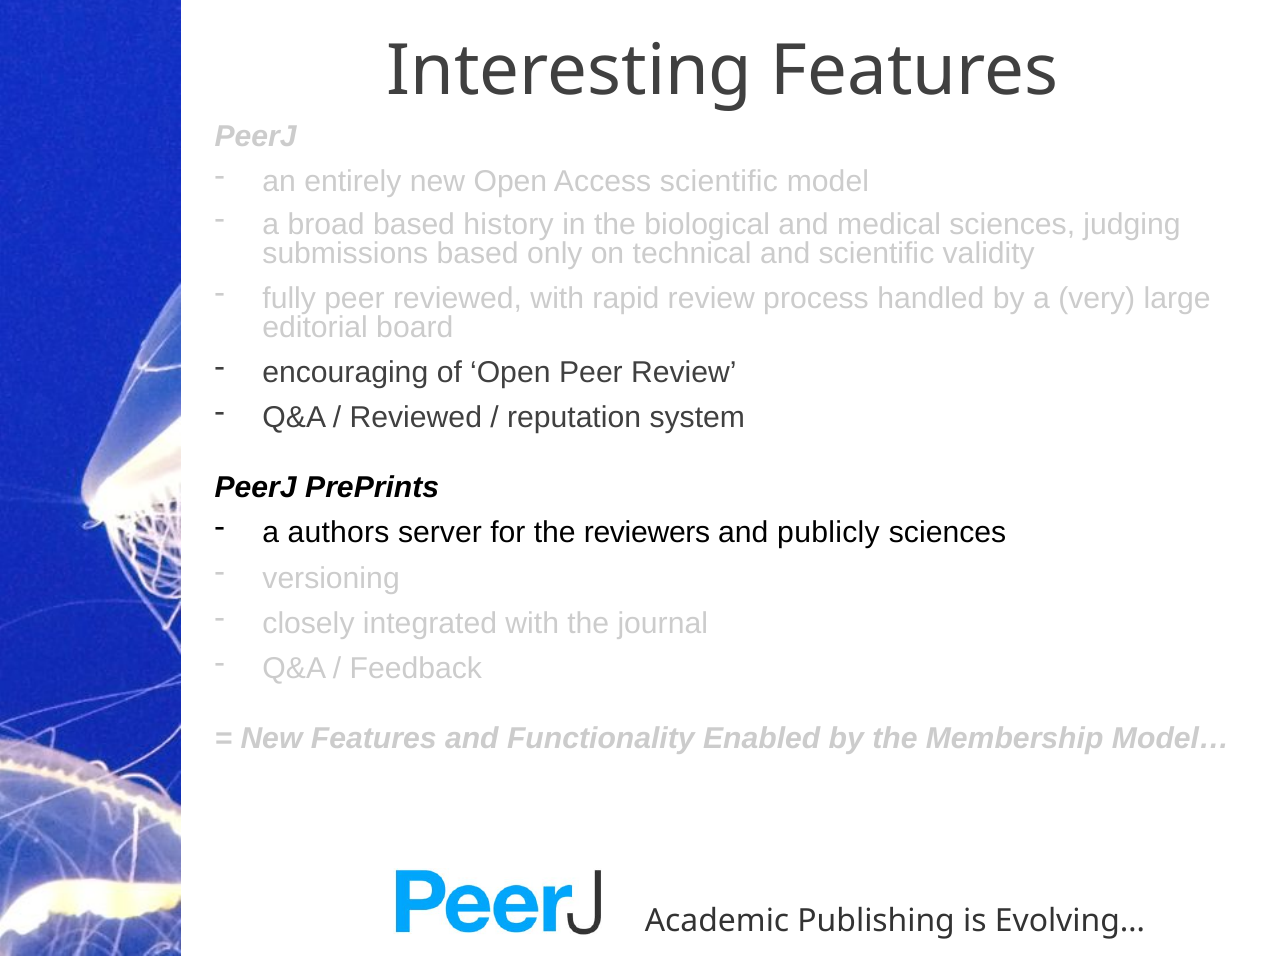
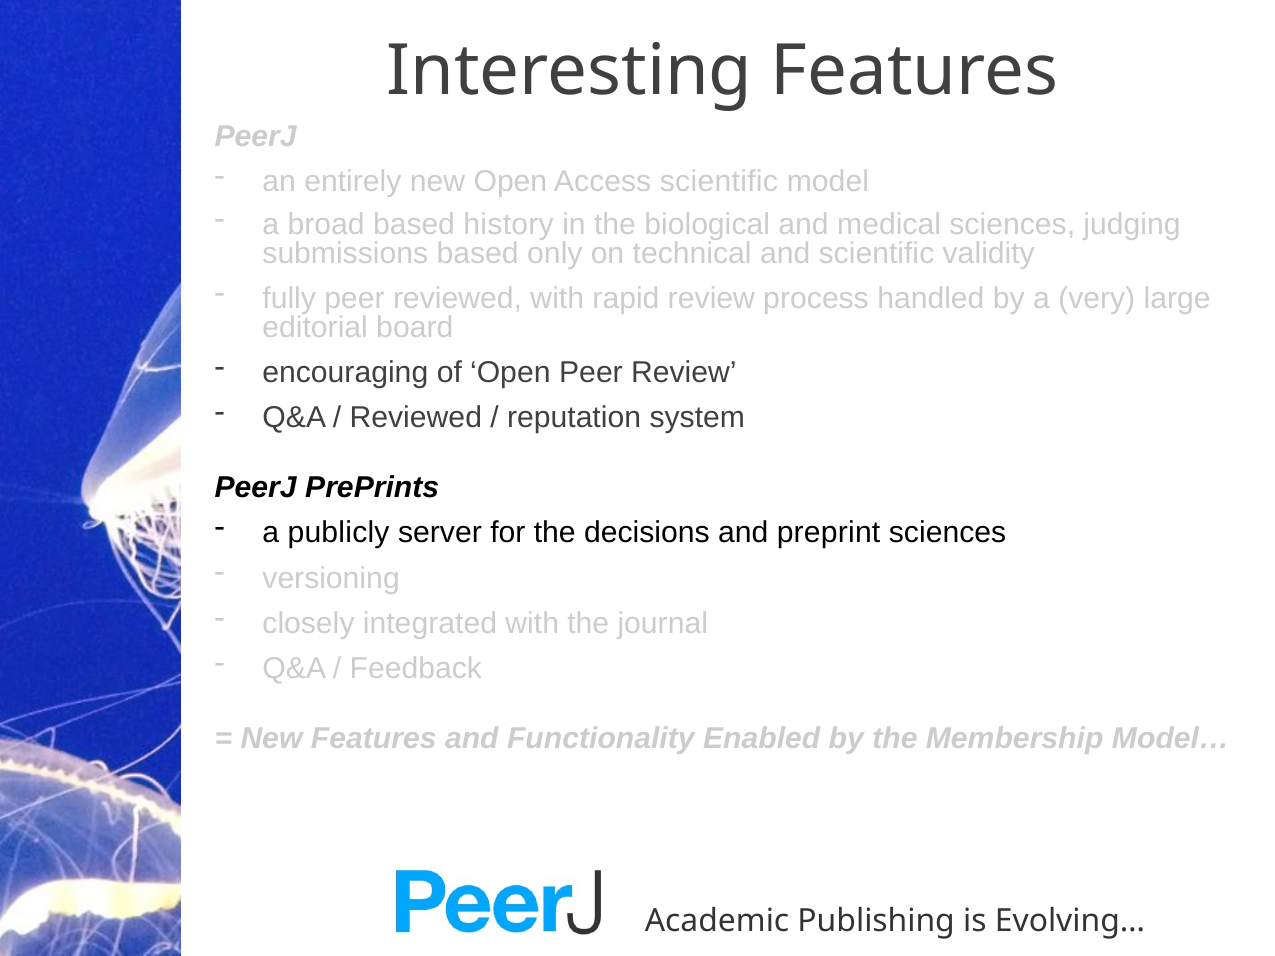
authors: authors -> publicly (339, 533)
reviewers: reviewers -> decisions (647, 533)
publicly: publicly -> preprint (829, 533)
